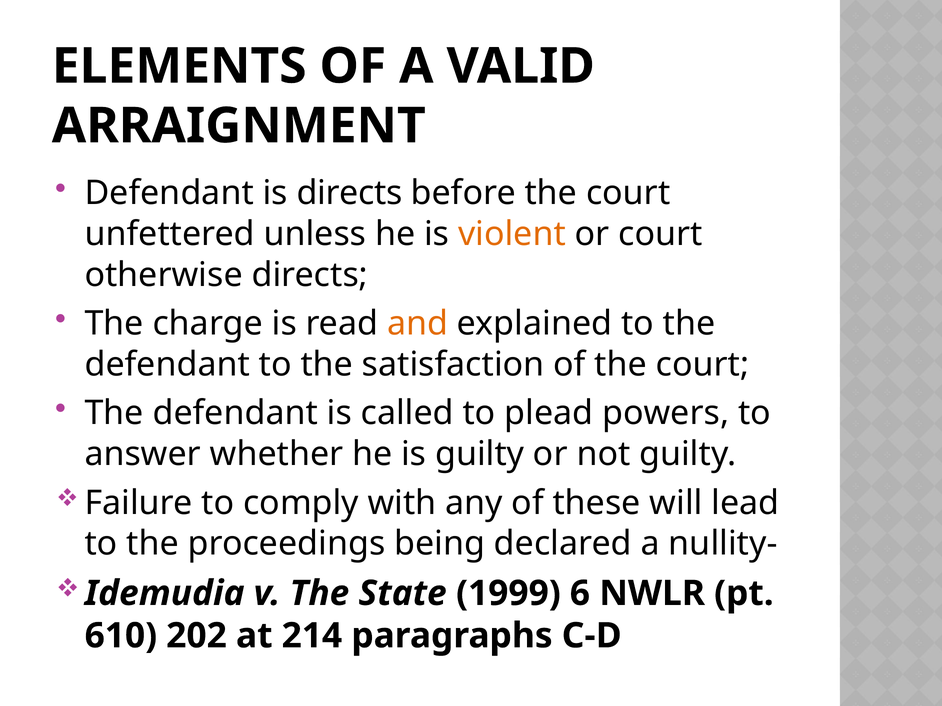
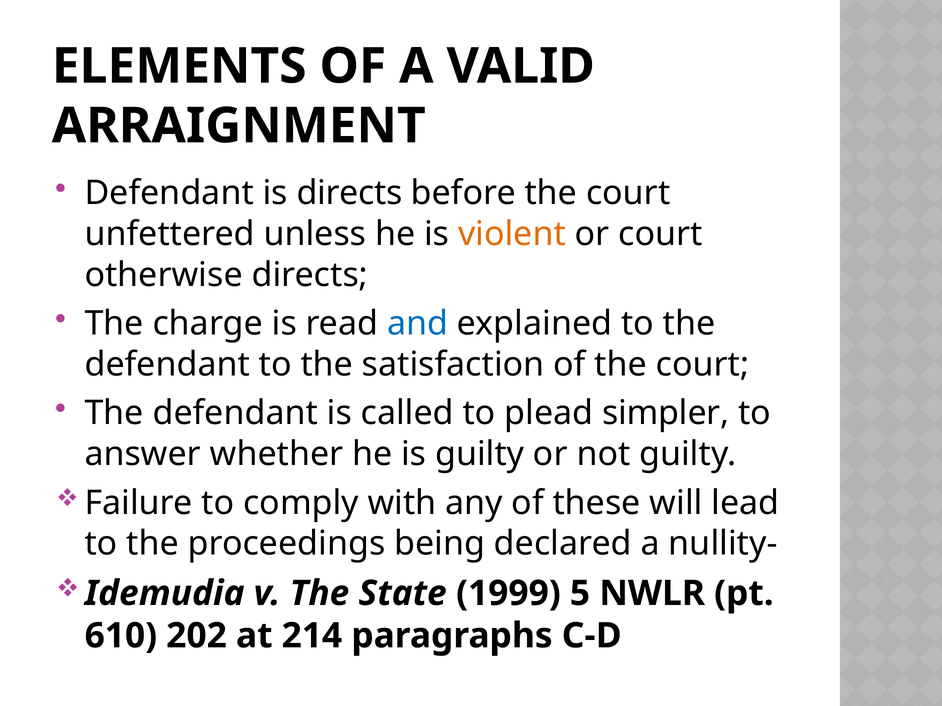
and colour: orange -> blue (418, 324)
powers: powers -> simpler (666, 414)
6: 6 -> 5 (580, 594)
